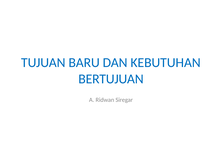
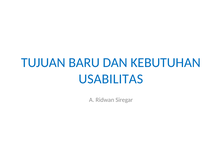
BERTUJUAN: BERTUJUAN -> USABILITAS (111, 79)
